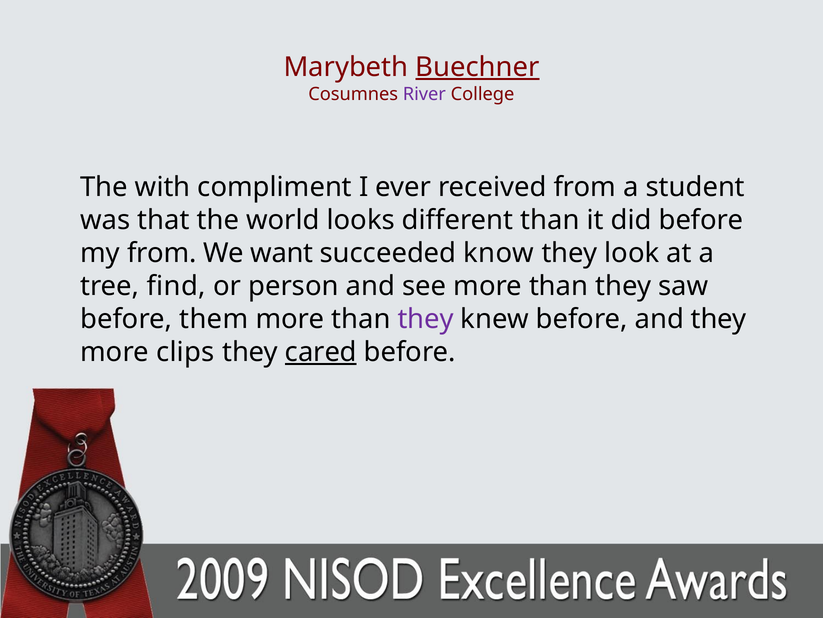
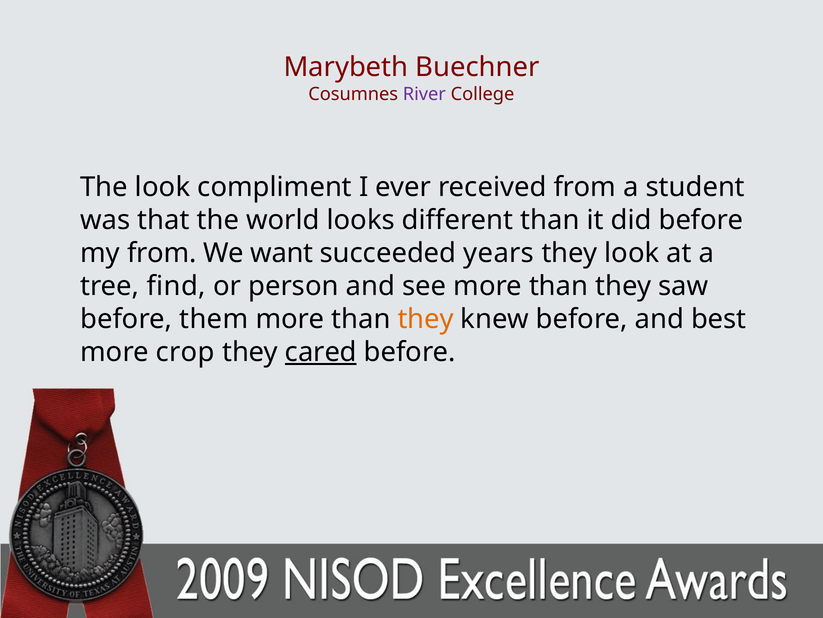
Buechner underline: present -> none (477, 67)
The with: with -> look (163, 187)
know: know -> years (499, 253)
they colour: purple -> orange (426, 319)
and they: they -> best (719, 319)
clips: clips -> crop (185, 352)
